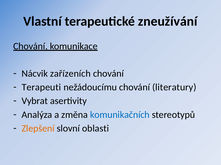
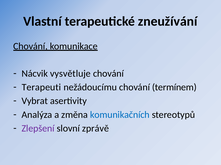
zařízeních: zařízeních -> vysvětluje (70, 74)
literatury: literatury -> termínem (174, 88)
Zlepšení colour: orange -> purple (38, 129)
oblasti: oblasti -> zprávě (96, 129)
